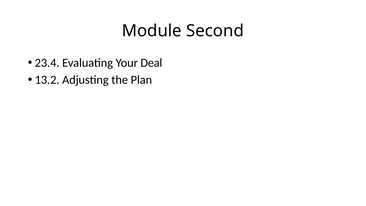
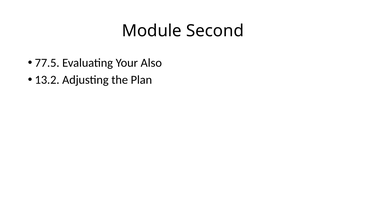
23.4: 23.4 -> 77.5 (47, 63)
Deal: Deal -> Also (151, 63)
